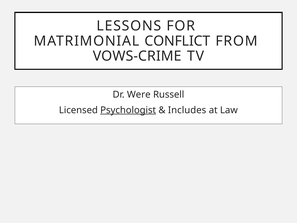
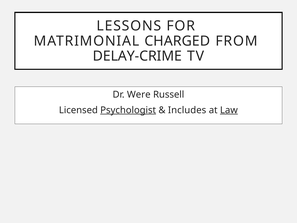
CONFLICT: CONFLICT -> CHARGED (177, 41)
VOWS-CRIME: VOWS-CRIME -> DELAY-CRIME (137, 56)
Law underline: none -> present (229, 110)
